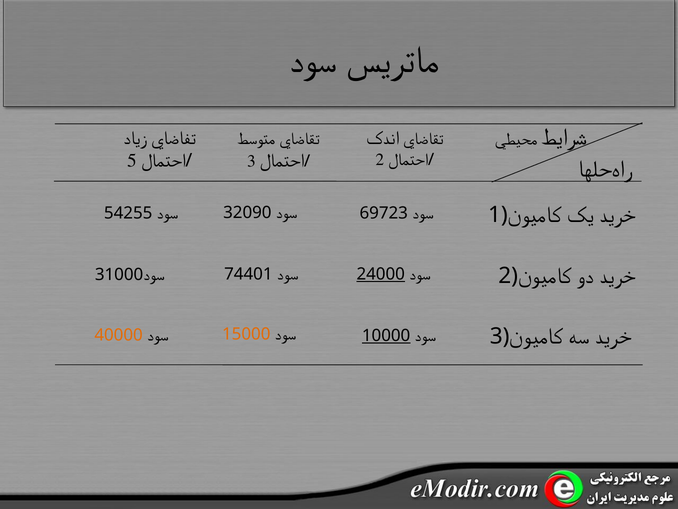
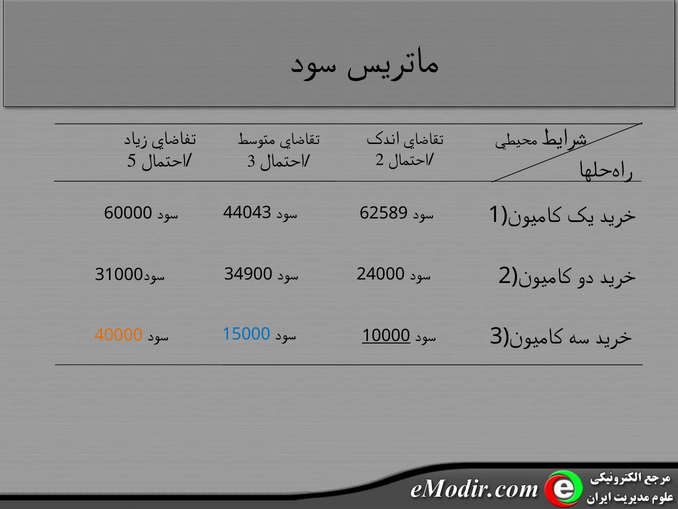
32090: 32090 -> 44043 (247, 213)
69723: 69723 -> 62589 (384, 213)
54255: 54255 -> 60000 (128, 213)
74401: 74401 -> 34900 (248, 274)
24000 underline: present -> none (381, 274)
15000 colour: orange -> blue (246, 334)
